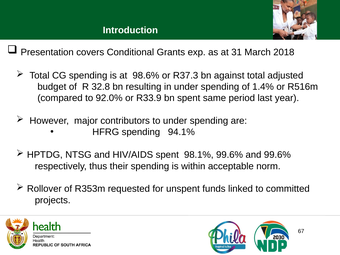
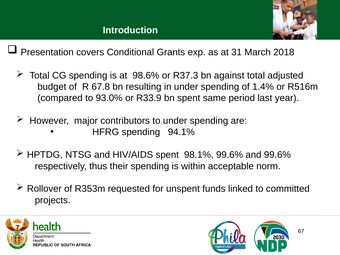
32.8: 32.8 -> 67.8 (101, 87)
92.0%: 92.0% -> 93.0% (109, 98)
